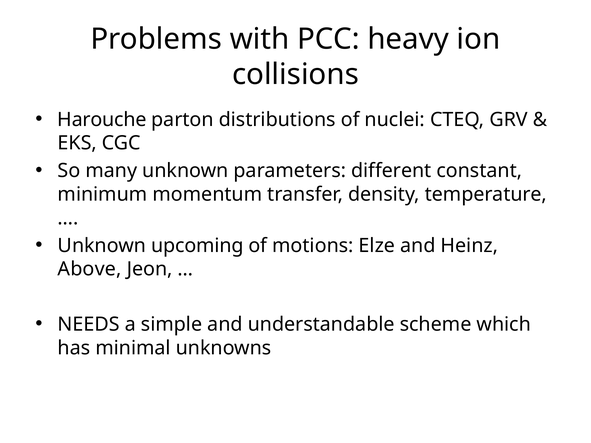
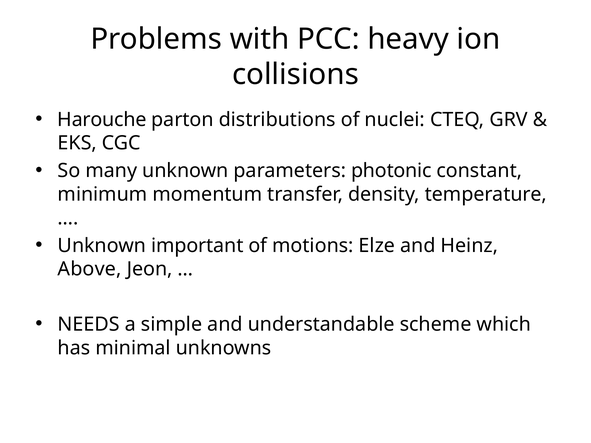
different: different -> photonic (391, 171)
upcoming: upcoming -> important (197, 246)
